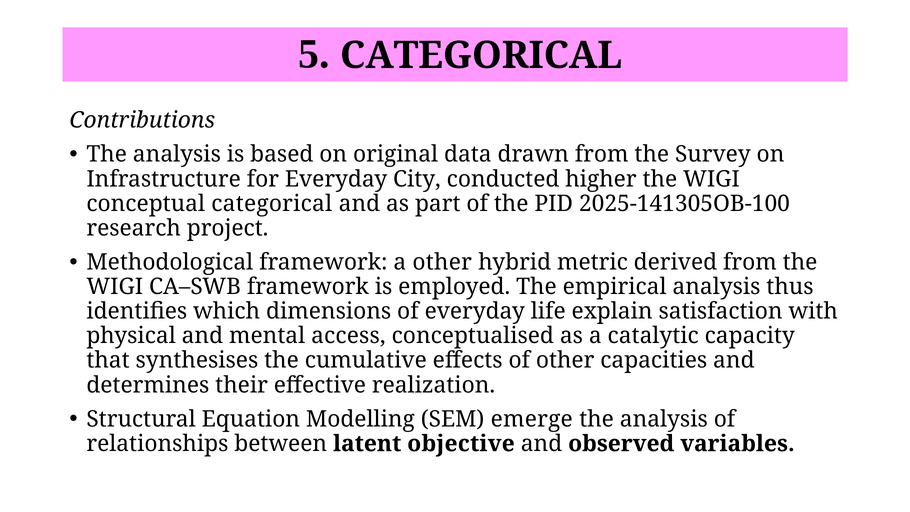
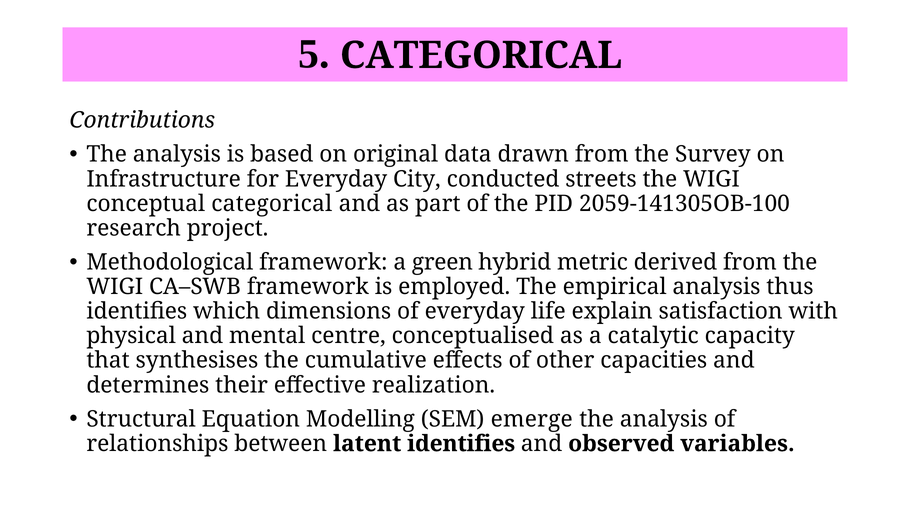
higher: higher -> streets (601, 179)
2025-141305OB-100: 2025-141305OB-100 -> 2059-141305OB-100 (684, 204)
a other: other -> green (442, 262)
access: access -> centre (348, 336)
latent objective: objective -> identifies (461, 444)
